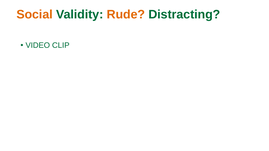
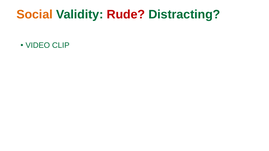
Rude colour: orange -> red (126, 15)
